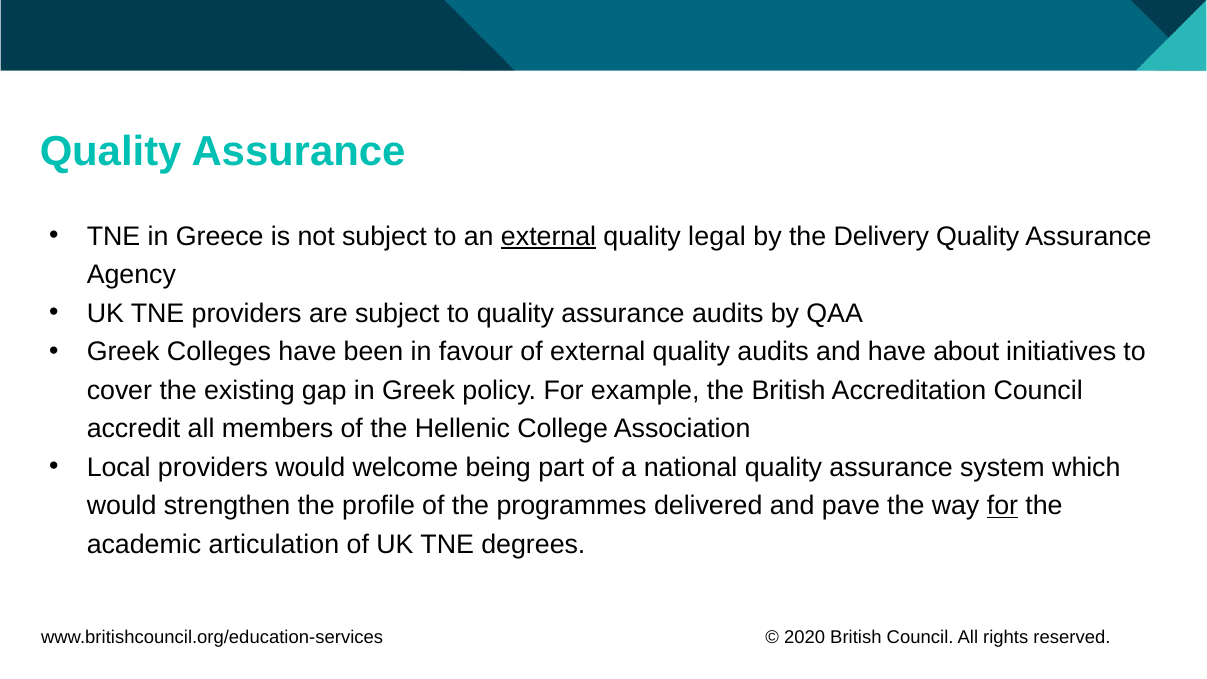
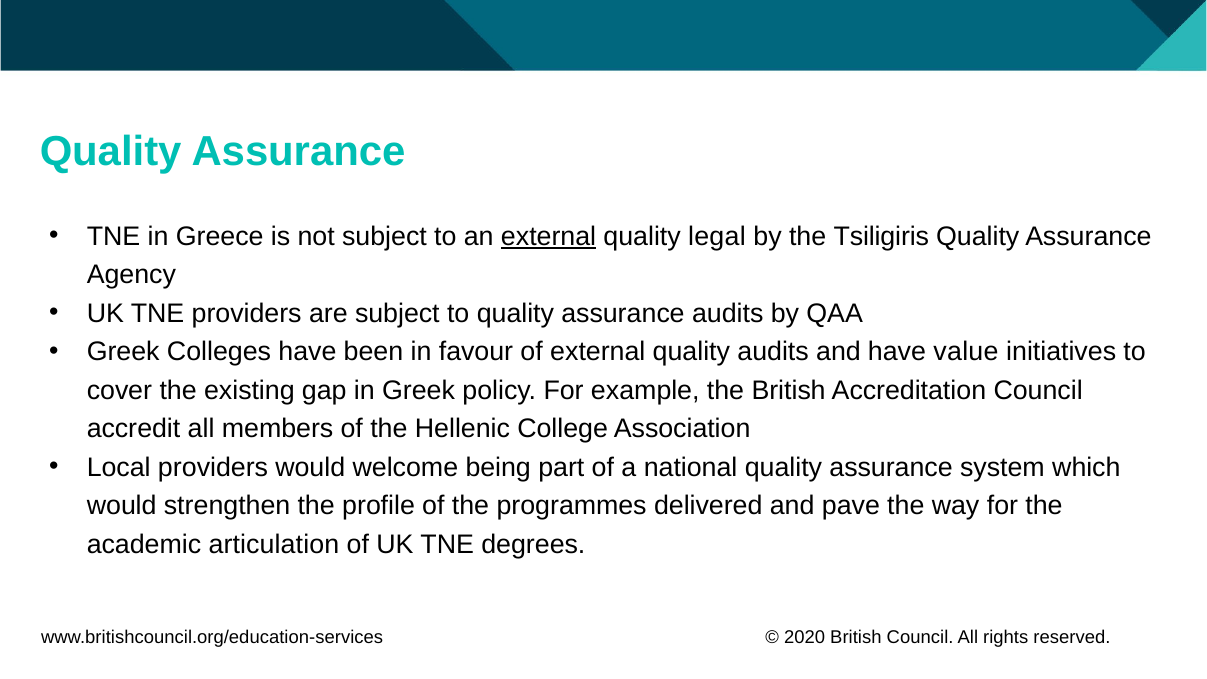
Delivery: Delivery -> Tsiligiris (881, 236)
about: about -> value (966, 352)
for underline: present -> none (1002, 506)
